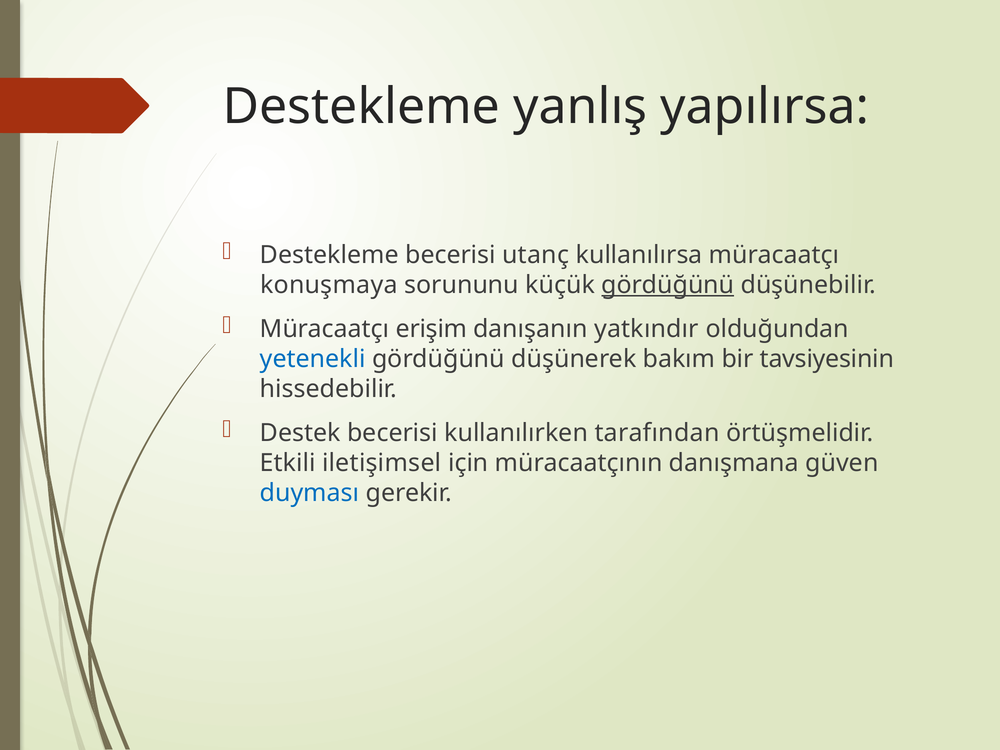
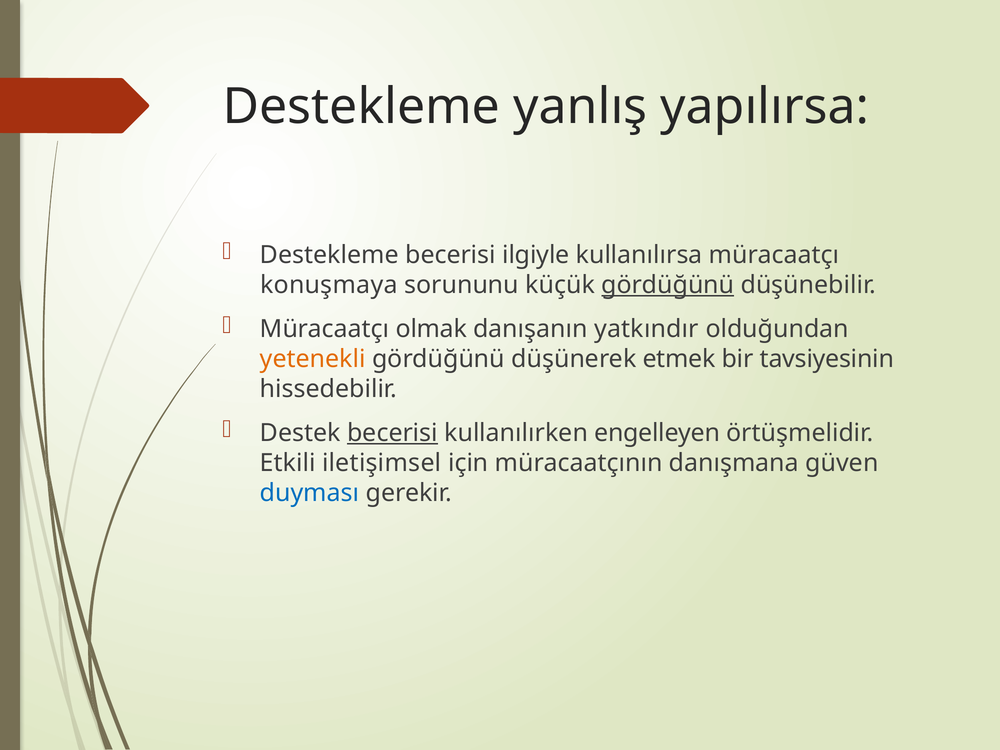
utanç: utanç -> ilgiyle (536, 255)
erişim: erişim -> olmak (431, 329)
yetenekli colour: blue -> orange (313, 359)
bakım: bakım -> etmek (679, 359)
becerisi underline: none -> present (392, 433)
tarafından: tarafından -> engelleyen (657, 433)
